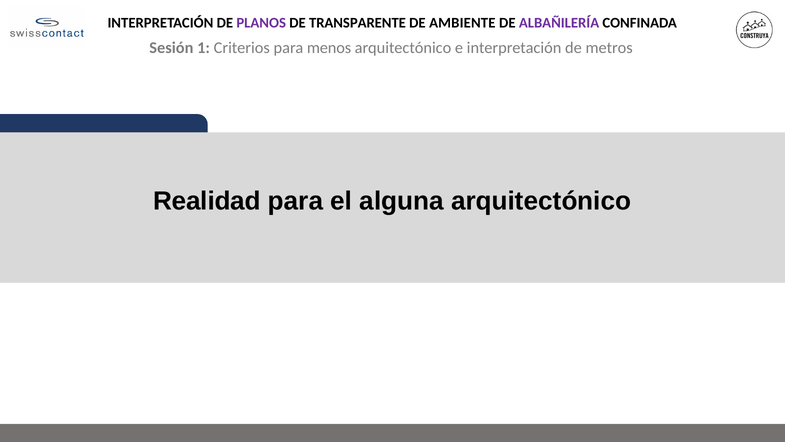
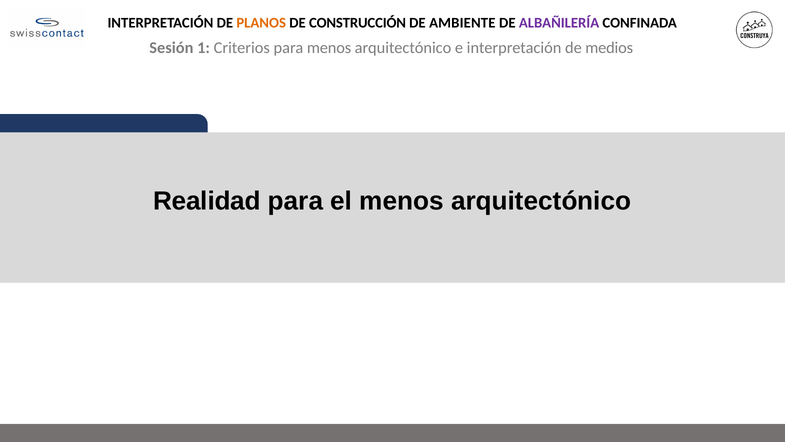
PLANOS colour: purple -> orange (261, 23)
TRANSPARENTE: TRANSPARENTE -> CONSTRUCCIÓN (358, 23)
metros: metros -> medios (609, 48)
el alguna: alguna -> menos (402, 201)
